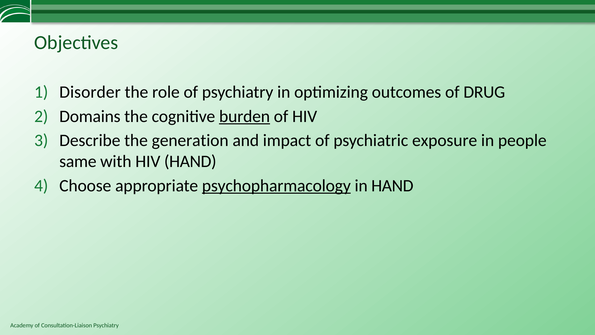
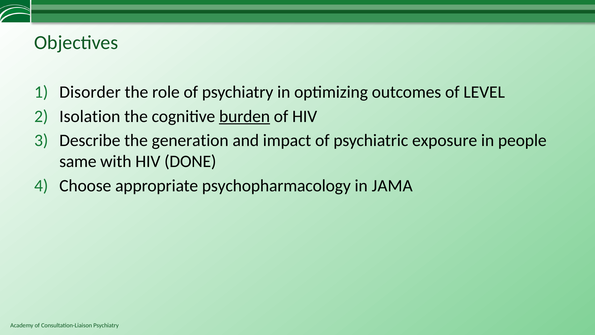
DRUG: DRUG -> LEVEL (484, 92)
Domains: Domains -> Isolation (90, 116)
HIV HAND: HAND -> DONE (190, 161)
psychopharmacology underline: present -> none (276, 185)
in HAND: HAND -> JAMA (392, 185)
